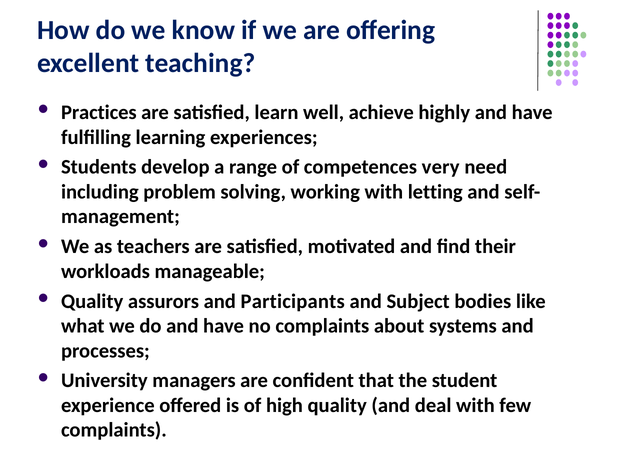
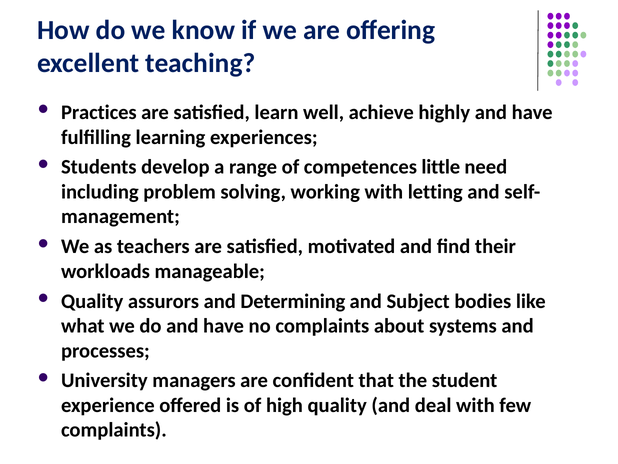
very: very -> little (441, 167)
Participants: Participants -> Determining (293, 301)
